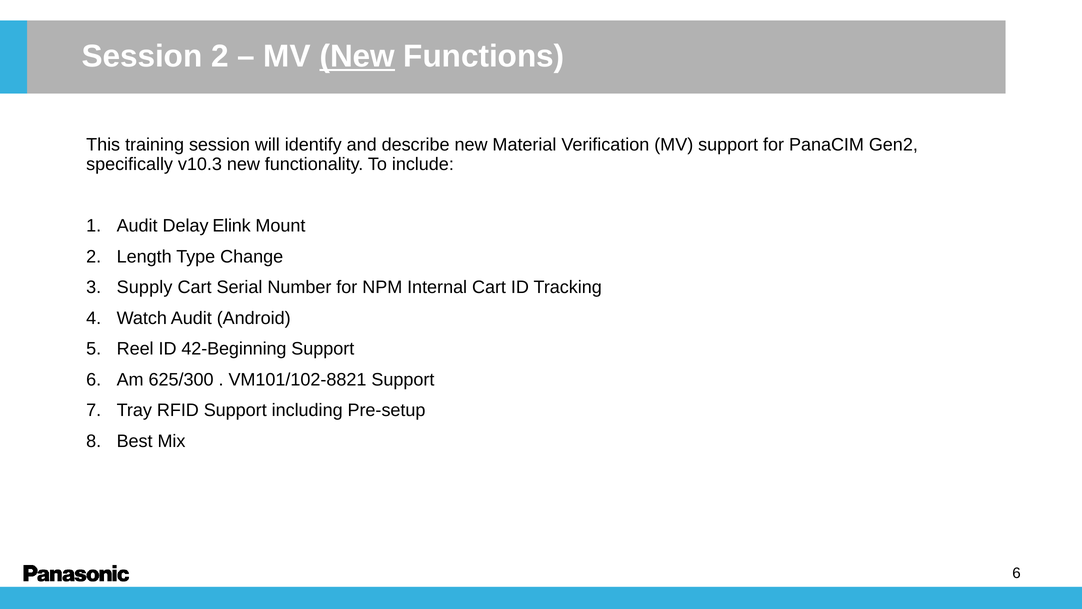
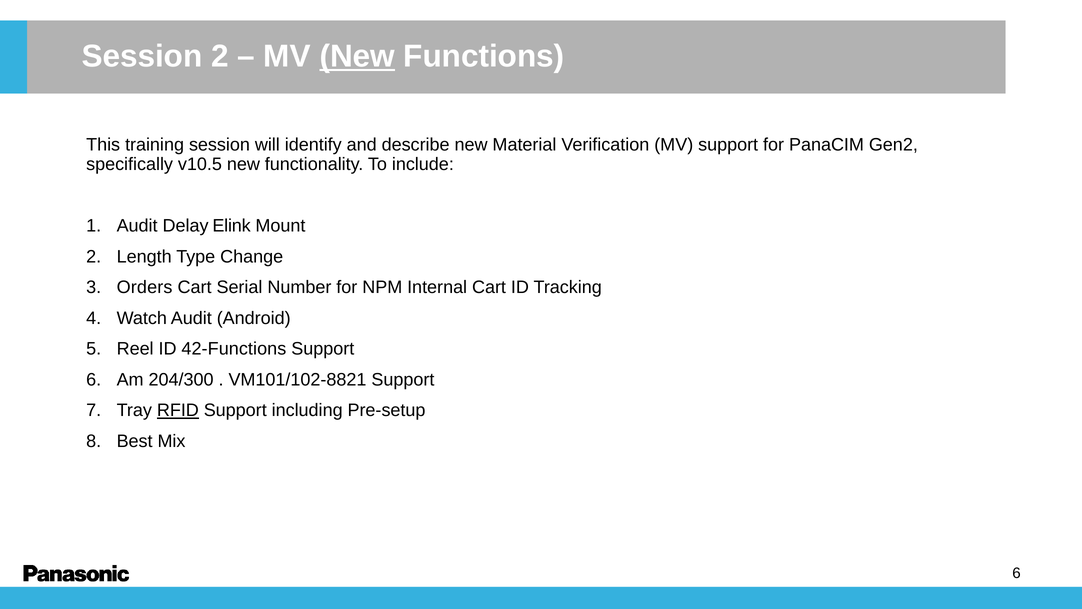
v10.3: v10.3 -> v10.5 (200, 164)
Supply: Supply -> Orders (145, 287)
42-Beginning: 42-Beginning -> 42-Functions (234, 349)
625/300: 625/300 -> 204/300 (181, 379)
RFID underline: none -> present (178, 410)
